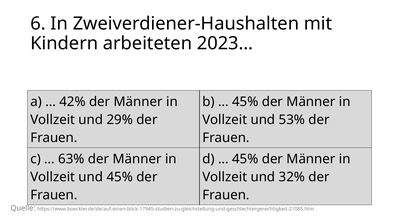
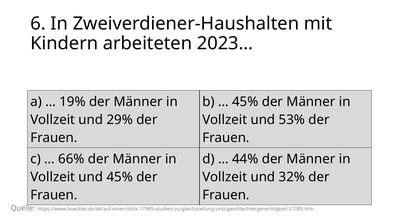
42%: 42% -> 19% (72, 102)
63%: 63% -> 66% (71, 159)
45%: 45% -> 44% (245, 159)
